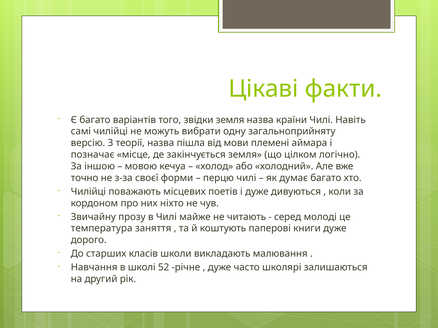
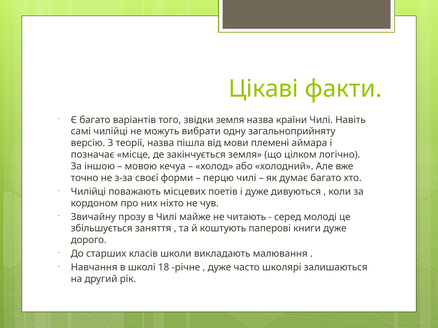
температура: температура -> збільшується (102, 229)
52: 52 -> 18 (164, 268)
